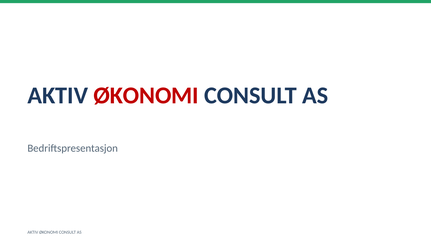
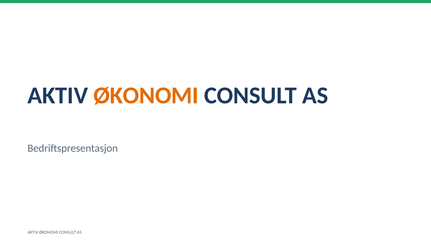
ØKONOMI colour: red -> orange (146, 96)
